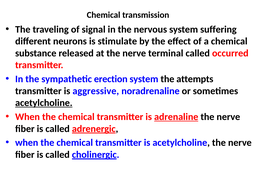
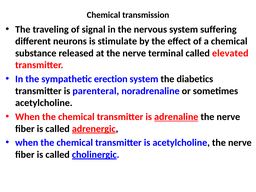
occurred: occurred -> elevated (230, 53)
attempts: attempts -> diabetics (195, 79)
aggressive: aggressive -> parenteral (96, 91)
acetylcholine underline: present -> none (44, 103)
